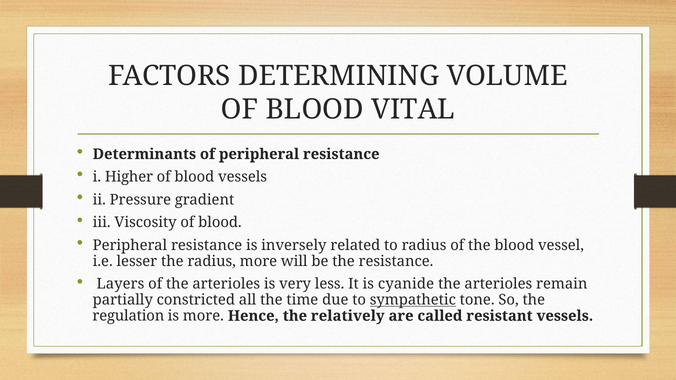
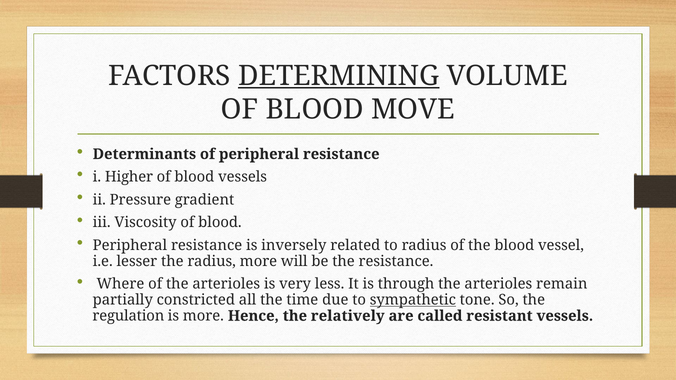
DETERMINING underline: none -> present (339, 76)
VITAL: VITAL -> MOVE (413, 110)
Layers: Layers -> Where (120, 284)
cyanide: cyanide -> through (406, 284)
